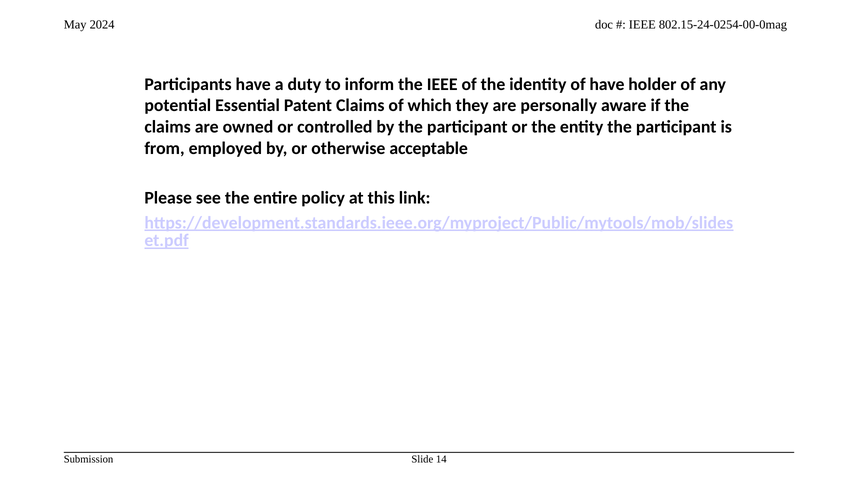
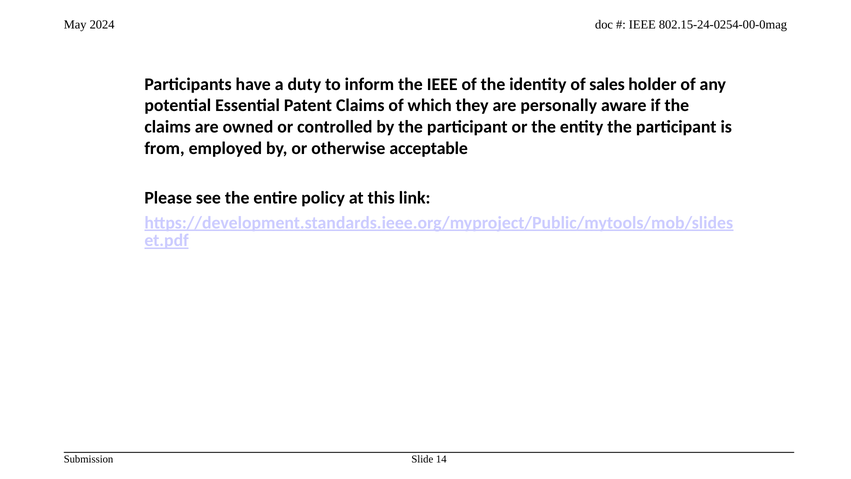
of have: have -> sales (607, 84)
